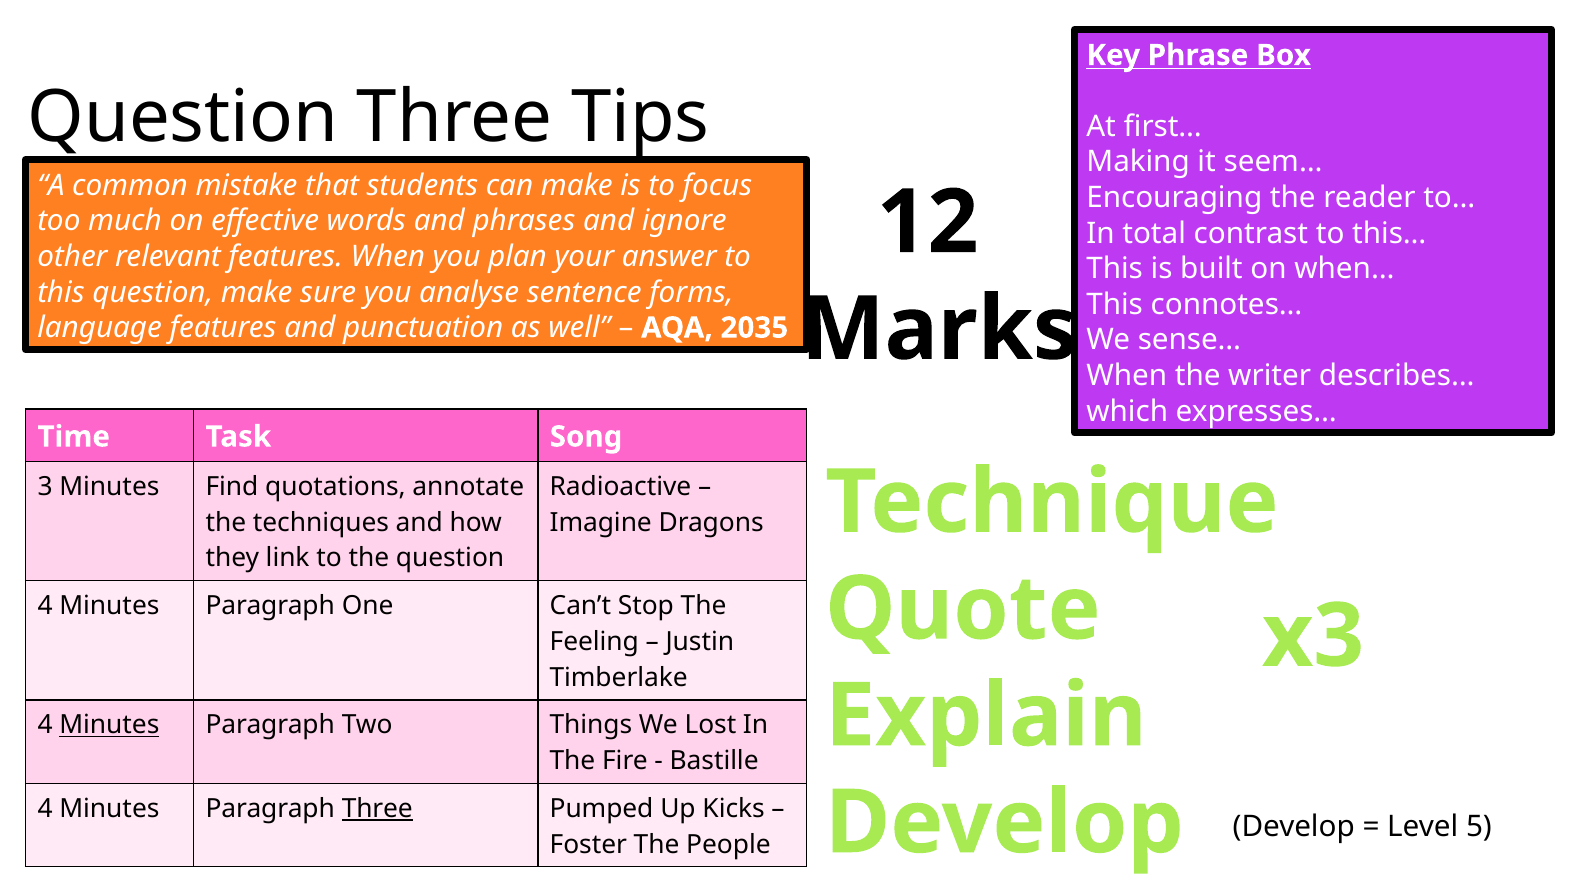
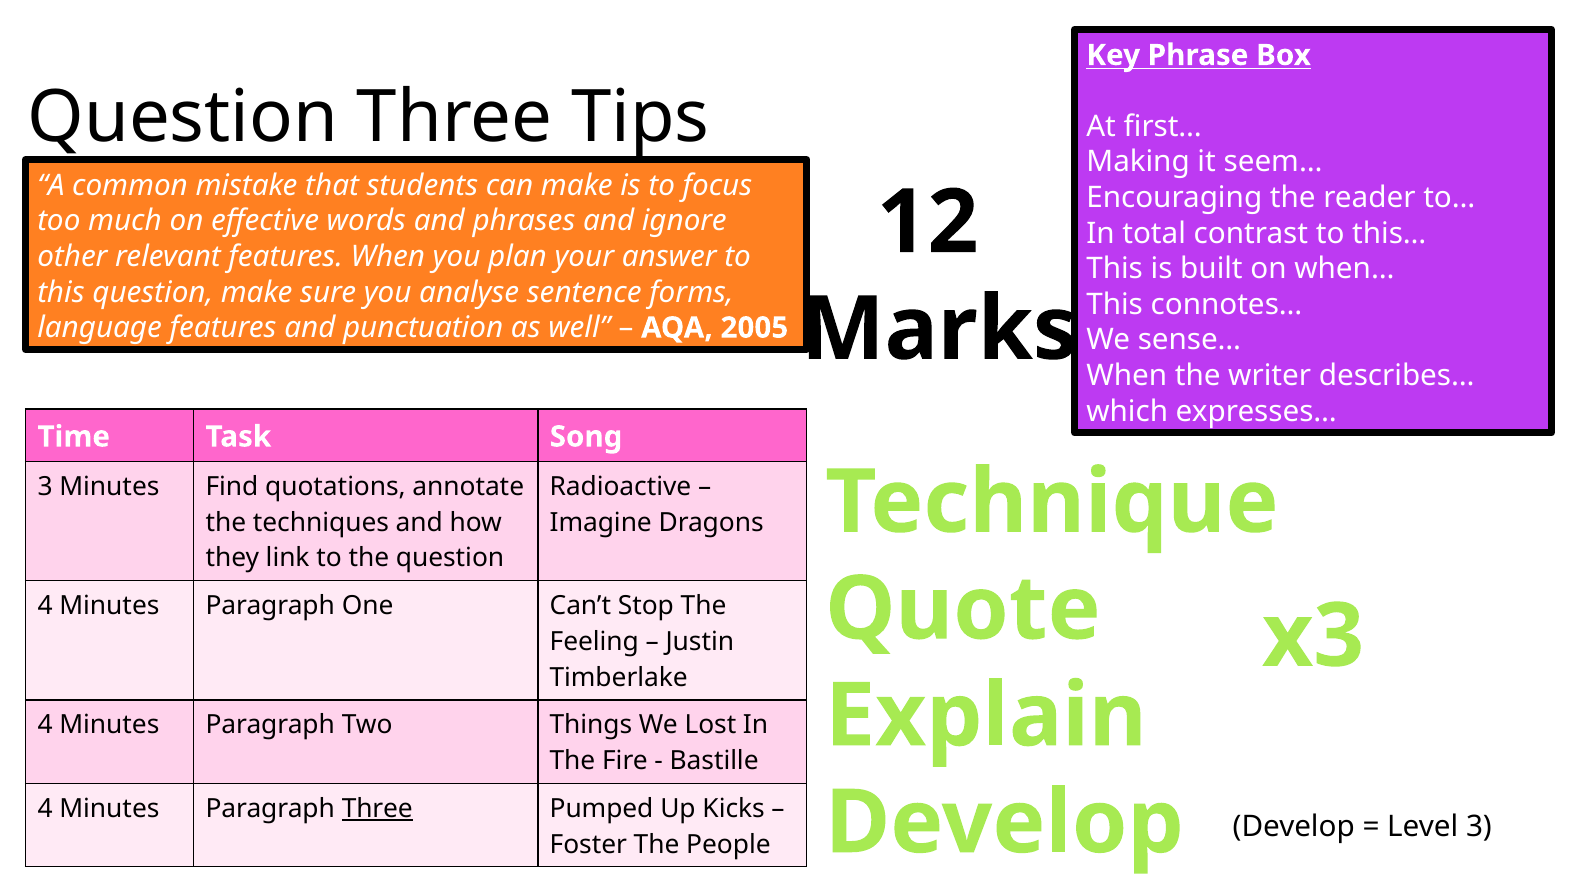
2035: 2035 -> 2005 (754, 328)
Minutes underline: present -> none (109, 725)
Level 5: 5 -> 3 (1479, 826)
